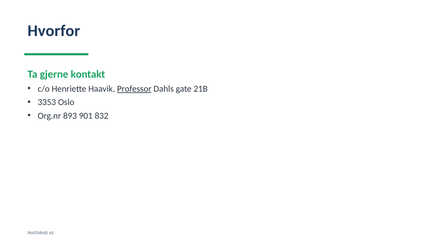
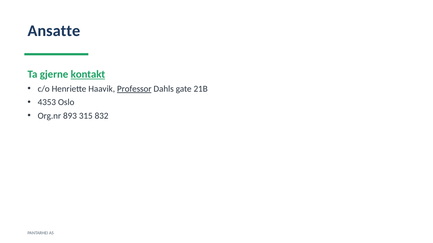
Hvorfor: Hvorfor -> Ansatte (54, 31)
kontakt underline: none -> present (88, 75)
3353: 3353 -> 4353 (47, 103)
901: 901 -> 315 (86, 116)
